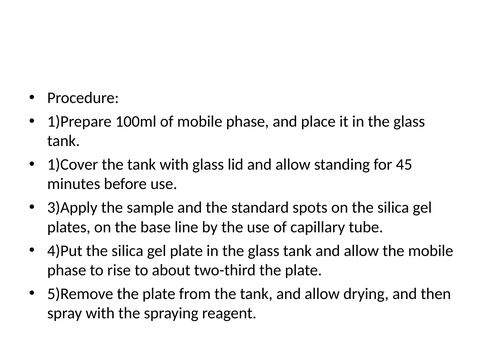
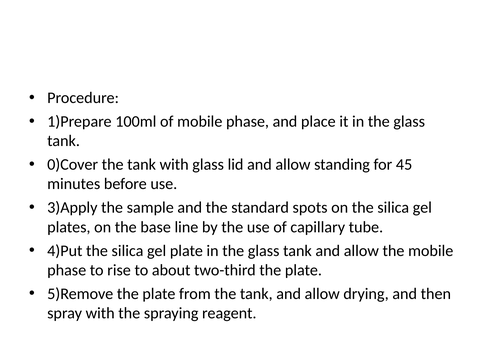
1)Cover: 1)Cover -> 0)Cover (73, 165)
